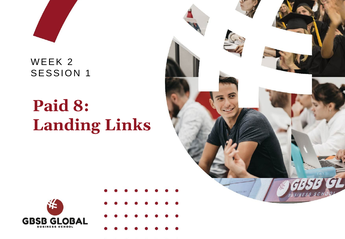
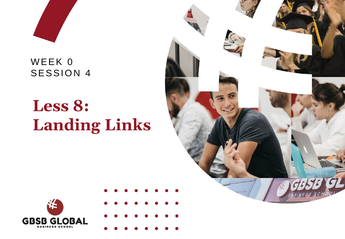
2: 2 -> 0 (70, 62)
1: 1 -> 4 (88, 73)
Paid: Paid -> Less (51, 106)
